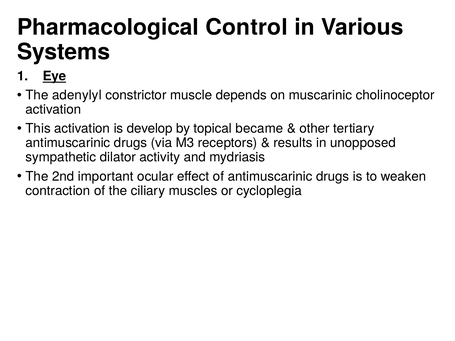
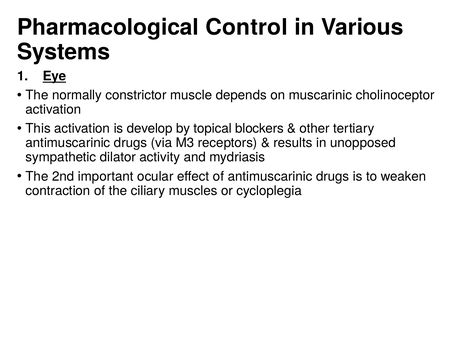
adenylyl: adenylyl -> normally (77, 95)
became: became -> blockers (260, 129)
